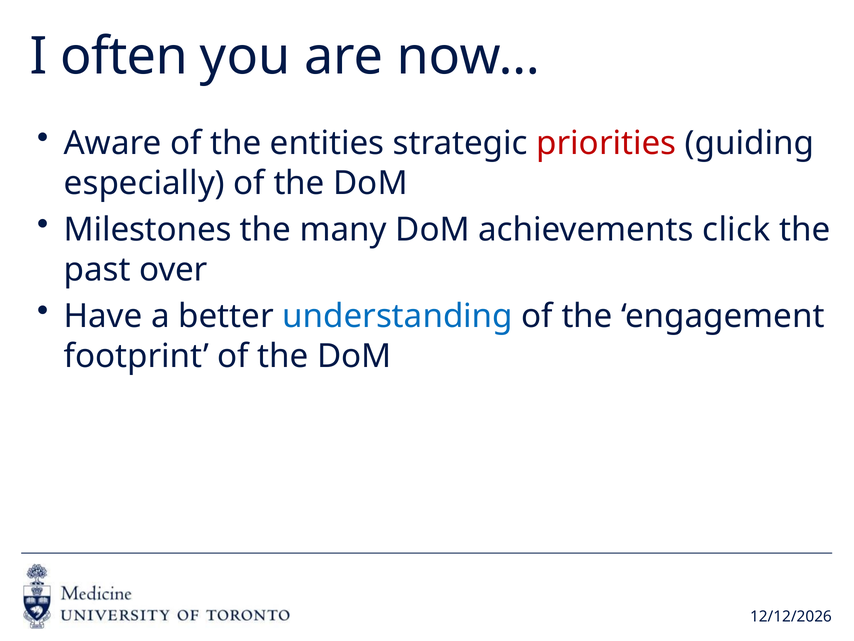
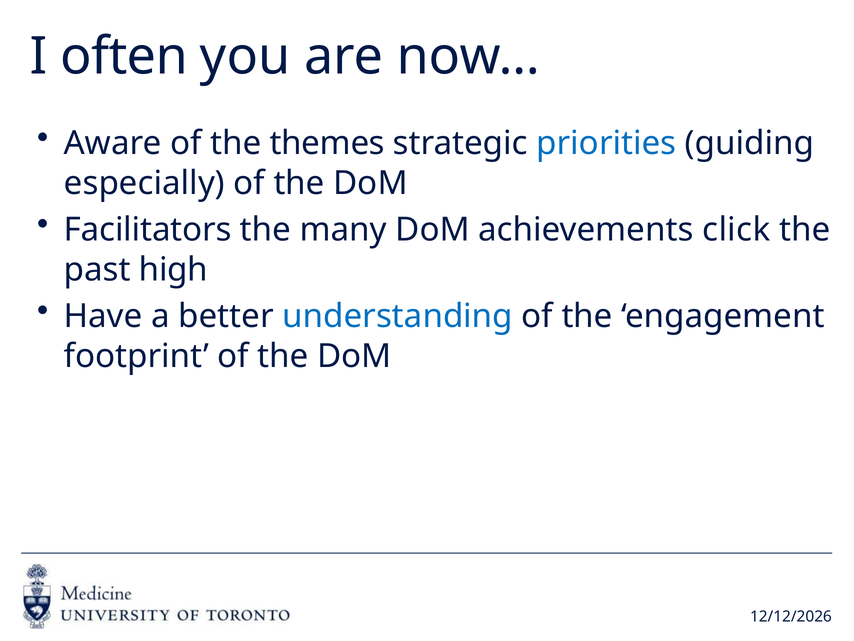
entities: entities -> themes (327, 143)
priorities colour: red -> blue (606, 143)
Milestones: Milestones -> Facilitators (148, 230)
over: over -> high (173, 270)
